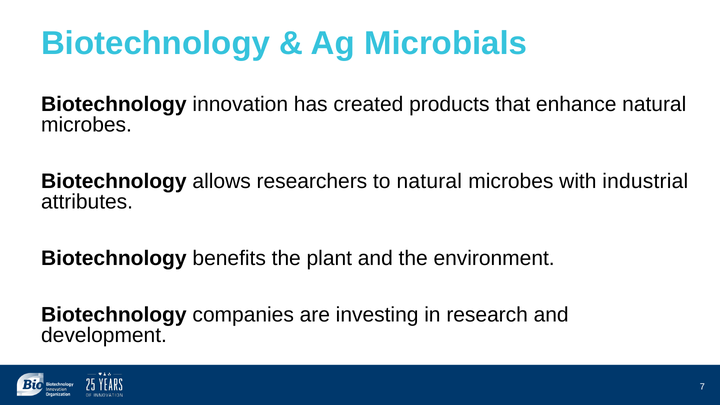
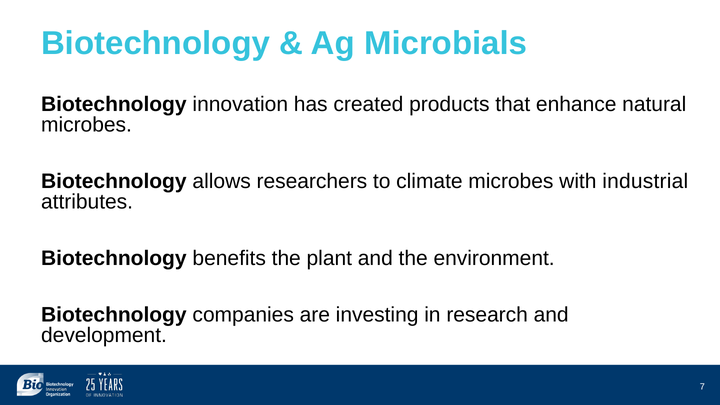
to natural: natural -> climate (429, 181)
